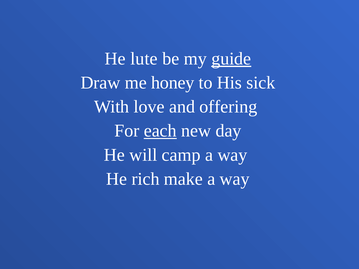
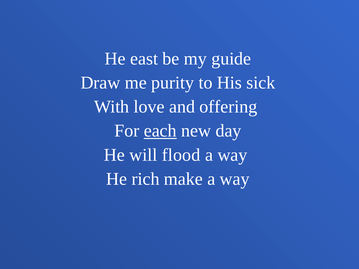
lute: lute -> east (144, 59)
guide underline: present -> none (231, 59)
honey: honey -> purity (173, 83)
camp: camp -> flood (181, 155)
